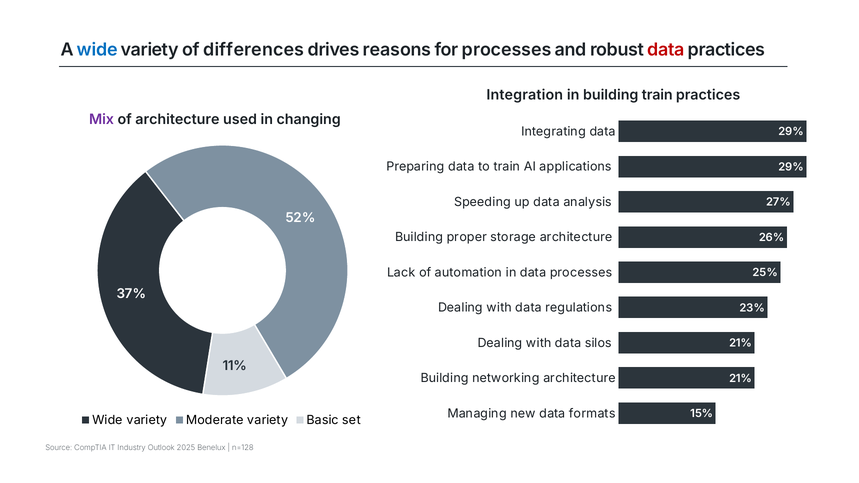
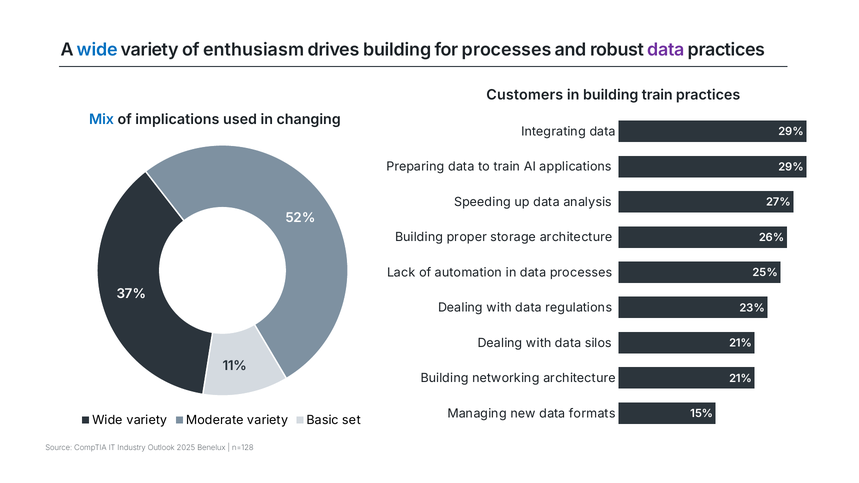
differences: differences -> enthusiasm (254, 50)
drives reasons: reasons -> building (397, 50)
data colour: red -> purple (666, 50)
Integration: Integration -> Customers (525, 95)
Mix colour: purple -> blue (101, 120)
of architecture: architecture -> implications (177, 120)
